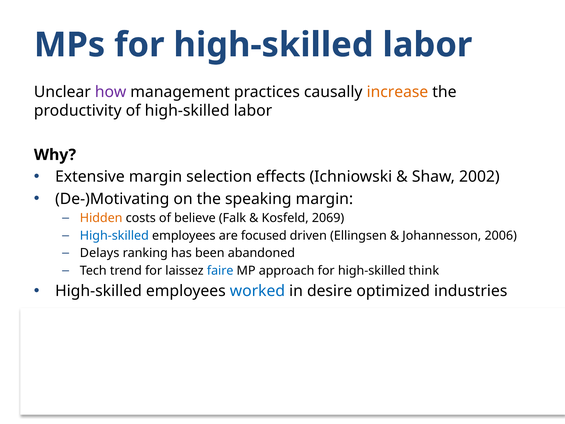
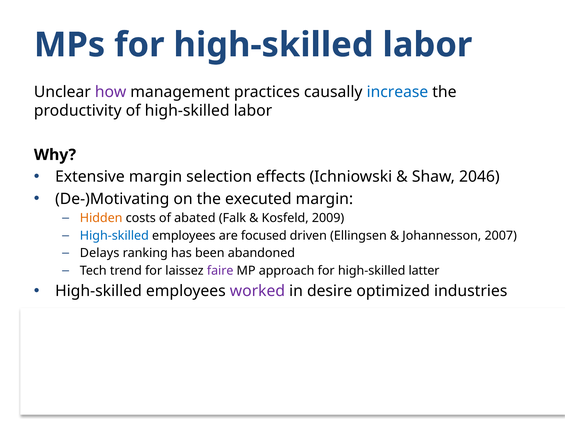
increase colour: orange -> blue (397, 92)
2002: 2002 -> 2046 (479, 177)
the speaking: speaking -> executed (258, 199)
believe: believe -> abated (195, 218)
2069: 2069 -> 2009 (328, 218)
2006: 2006 -> 2007 (501, 235)
faire colour: blue -> purple (220, 271)
think: think -> latter (424, 271)
worked colour: blue -> purple (257, 291)
